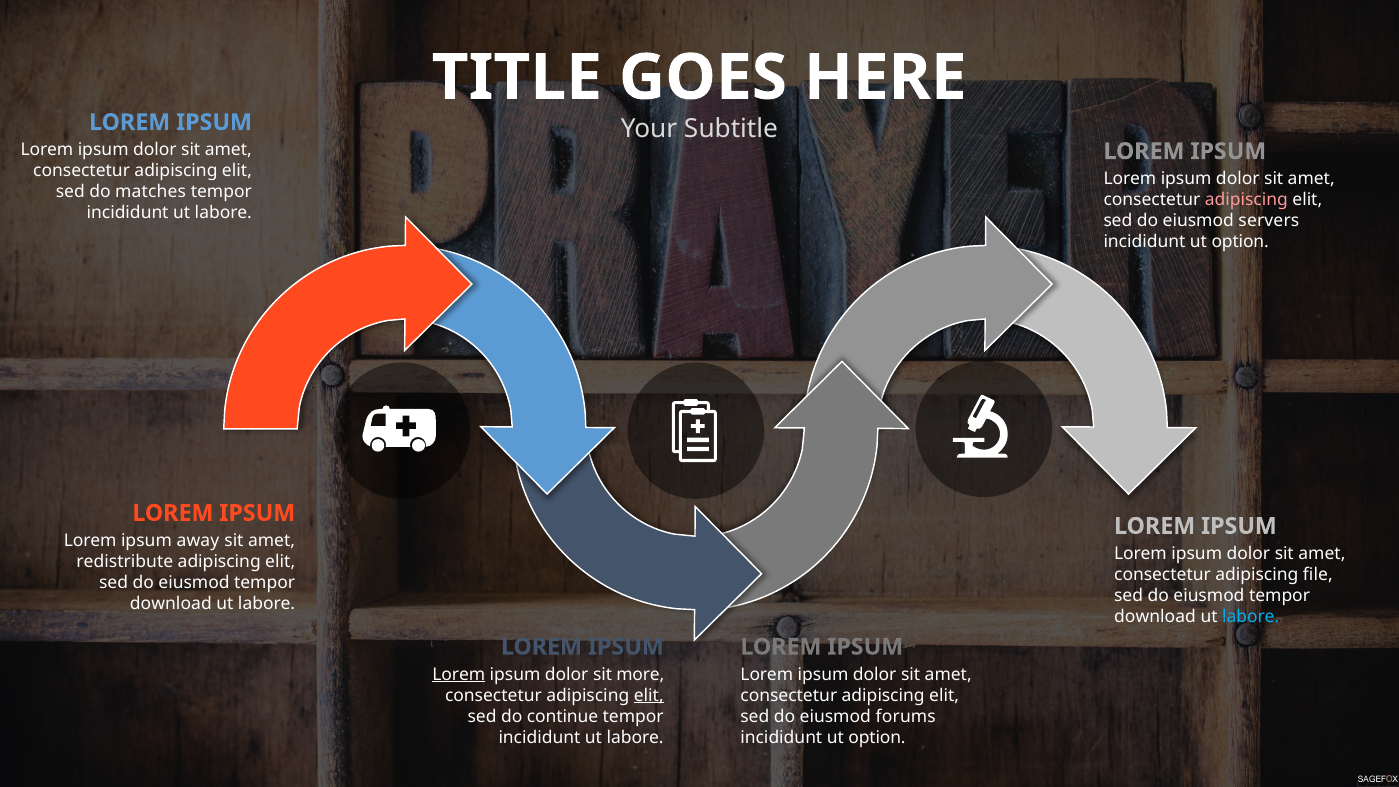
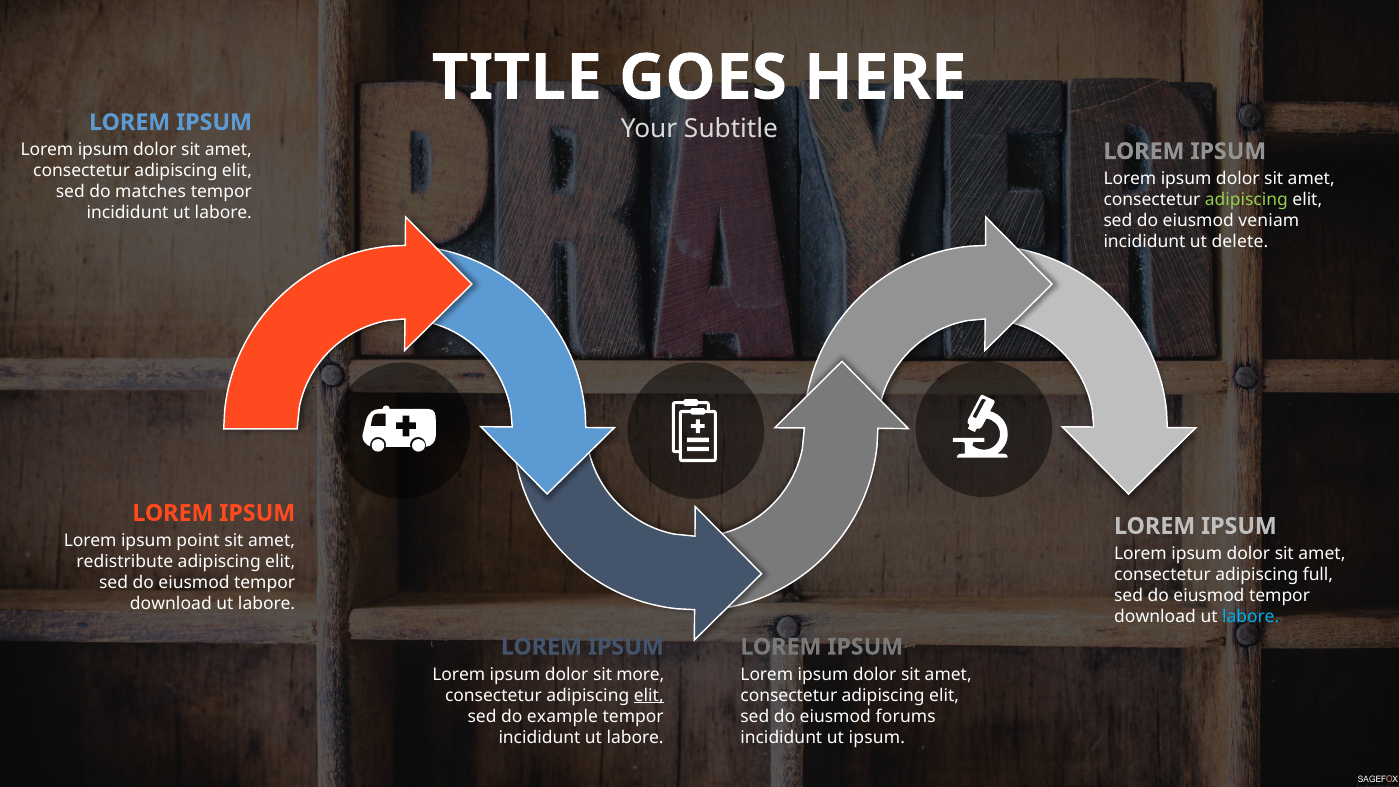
adipiscing colour: pink -> light green (1246, 200)
servers: servers -> veniam (1269, 221)
option: option -> delete (1240, 242)
away: away -> point (198, 541)
file: file -> full (1318, 575)
Lorem underline: present -> none (459, 674)
continue: continue -> example (562, 716)
option: option -> ipsum (877, 737)
